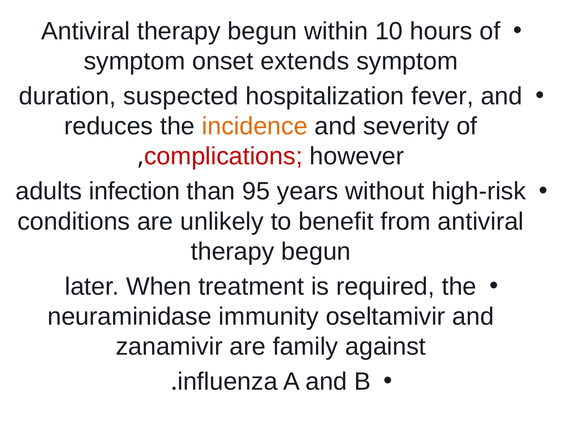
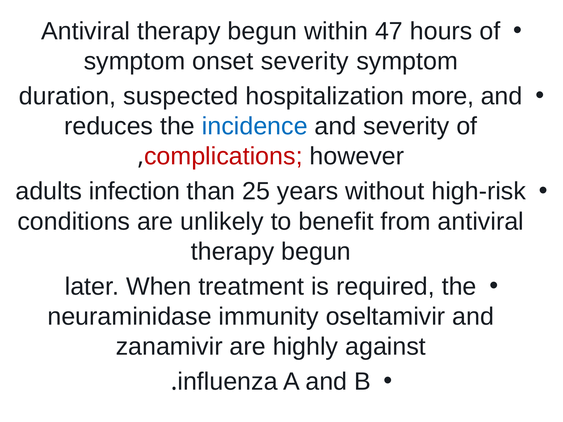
10: 10 -> 47 (389, 31)
onset extends: extends -> severity (305, 61)
fever: fever -> more (443, 96)
incidence colour: orange -> blue (255, 126)
95: 95 -> 25 (256, 192)
family: family -> highly (305, 347)
